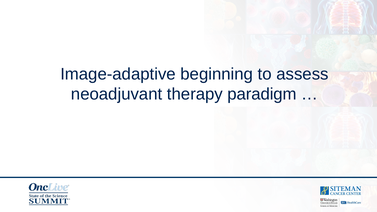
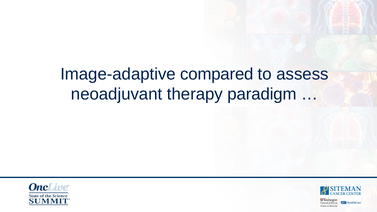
beginning: beginning -> compared (217, 74)
